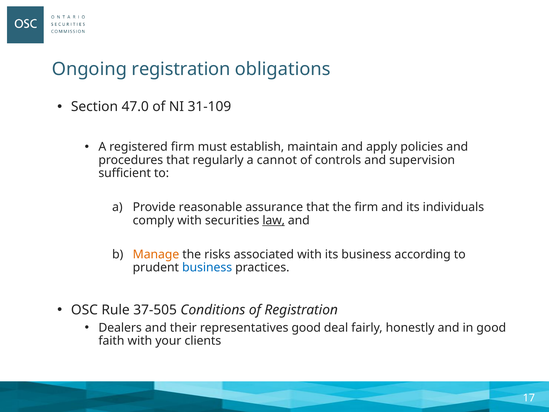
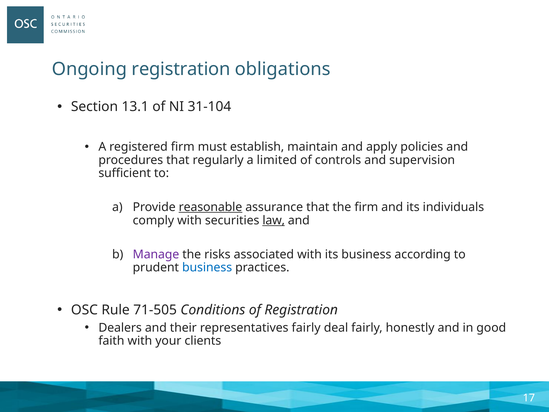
47.0: 47.0 -> 13.1 (135, 107)
31-109: 31-109 -> 31-104 (209, 107)
cannot: cannot -> limited (277, 160)
reasonable underline: none -> present (210, 207)
Manage colour: orange -> purple (156, 254)
37-505: 37-505 -> 71-505 (155, 310)
representatives good: good -> fairly (306, 328)
